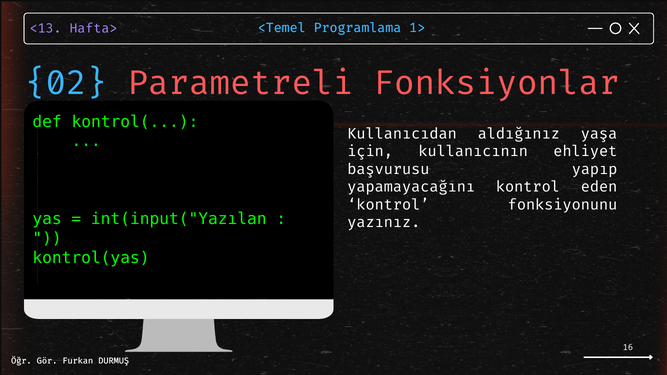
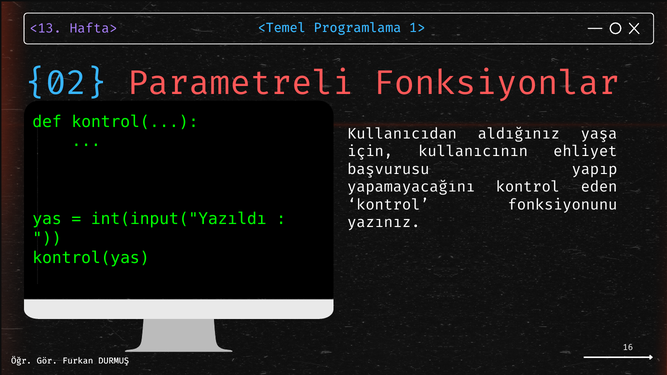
int(input("Yazılan: int(input("Yazılan -> int(input("Yazıldı (179, 219)
